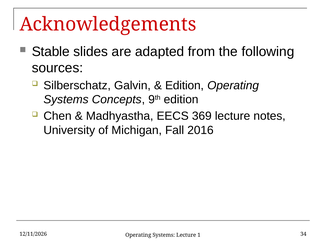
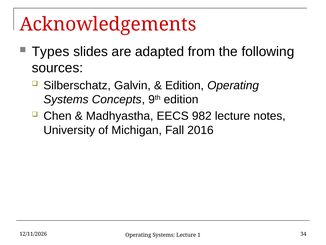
Stable: Stable -> Types (51, 51)
369: 369 -> 982 (202, 116)
